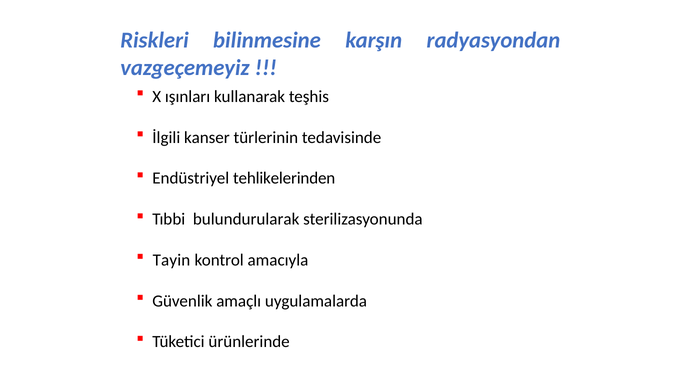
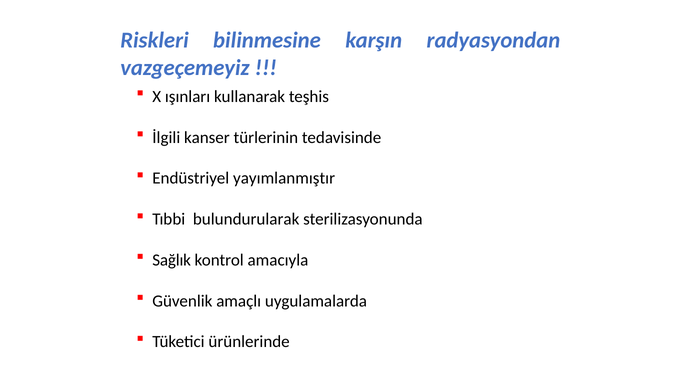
tehlikelerinden: tehlikelerinden -> yayımlanmıştır (284, 178)
Tayin: Tayin -> Sağlık (172, 260)
